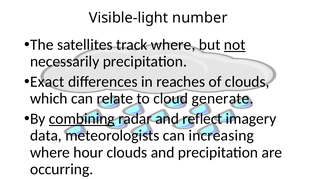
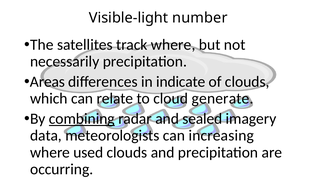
not underline: present -> none (235, 45)
Exact: Exact -> Areas (47, 81)
reaches: reaches -> indicate (181, 81)
reflect: reflect -> sealed (202, 118)
hour: hour -> used (88, 152)
